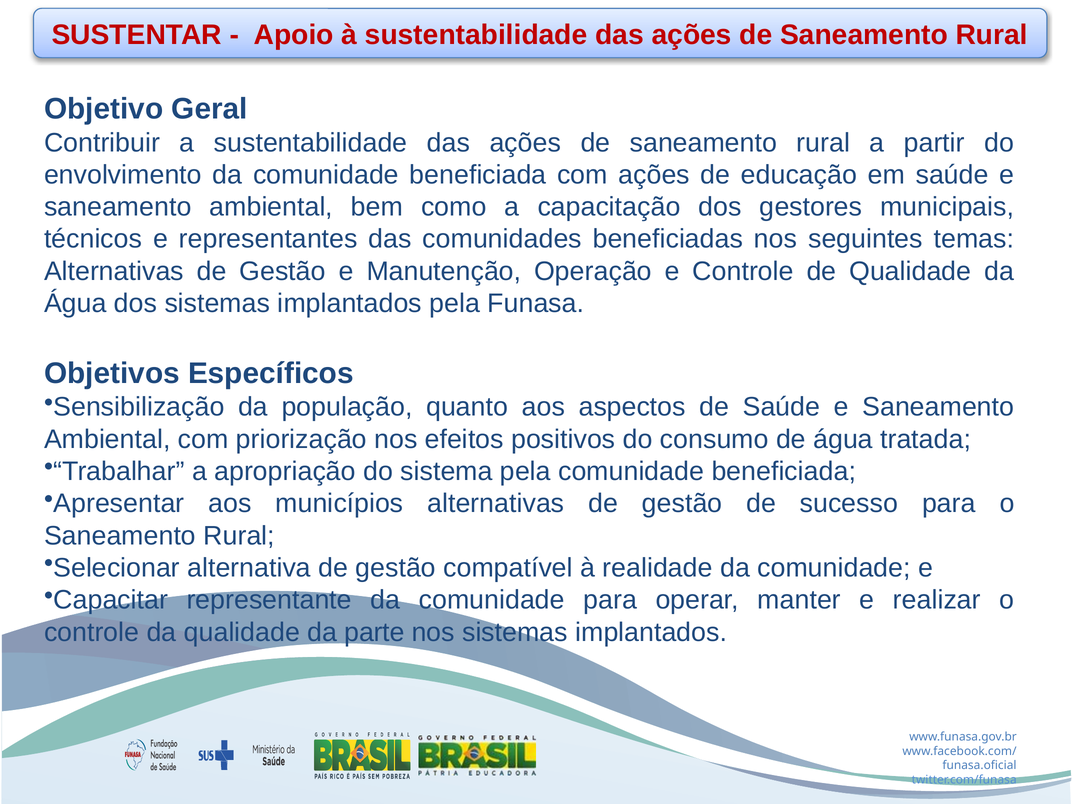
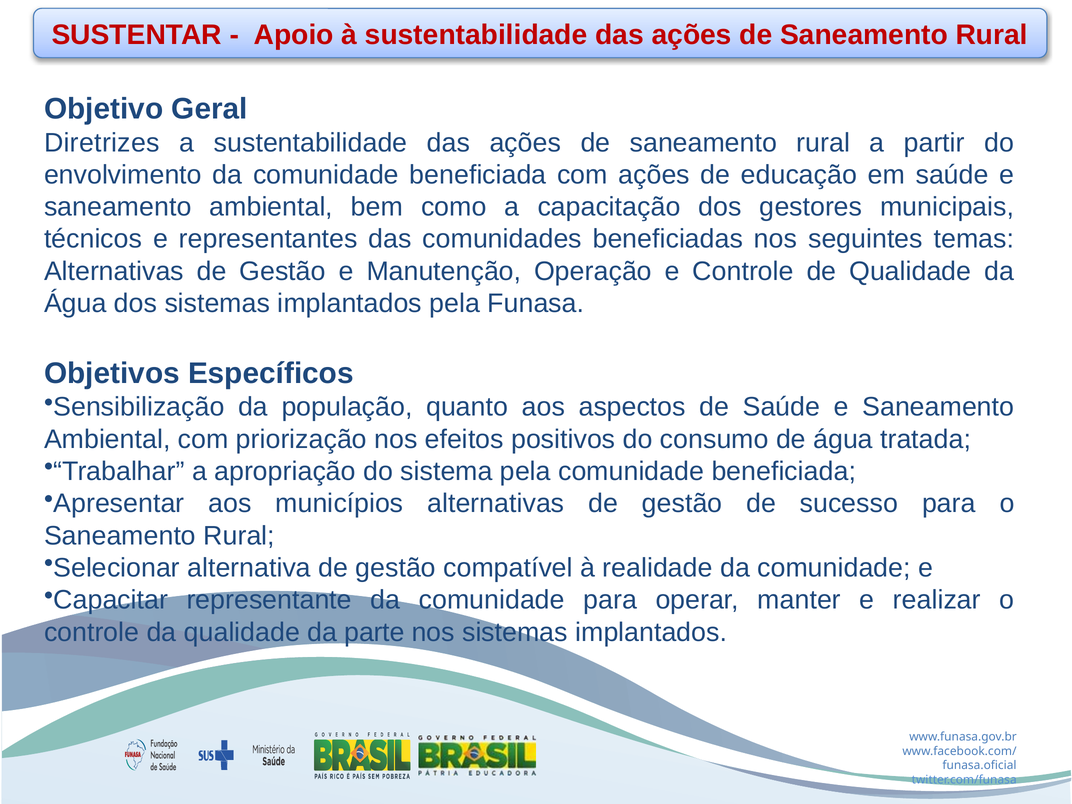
Contribuir: Contribuir -> Diretrizes (102, 143)
